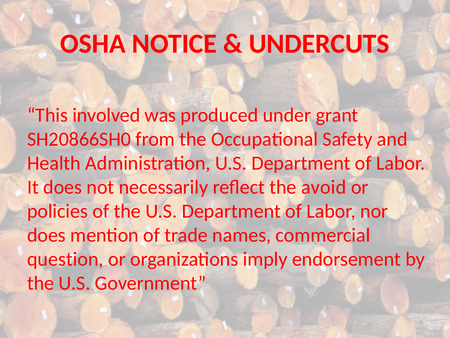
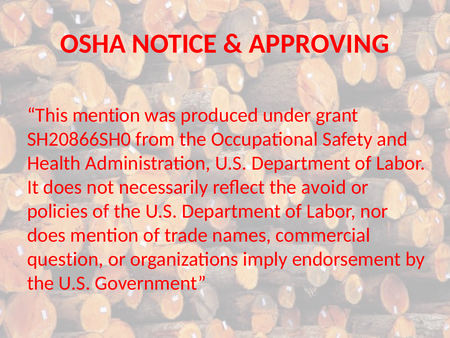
UNDERCUTS: UNDERCUTS -> APPROVING (319, 44)
This involved: involved -> mention (106, 115)
